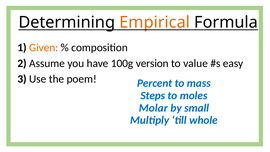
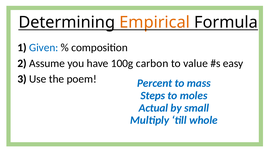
Given colour: orange -> blue (44, 48)
version: version -> carbon (152, 63)
Molar: Molar -> Actual (153, 108)
